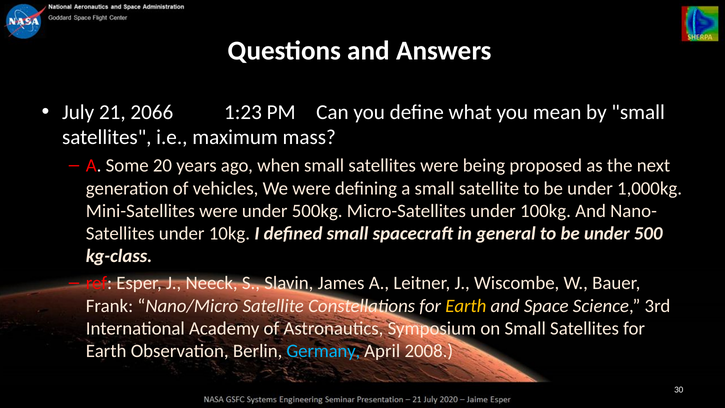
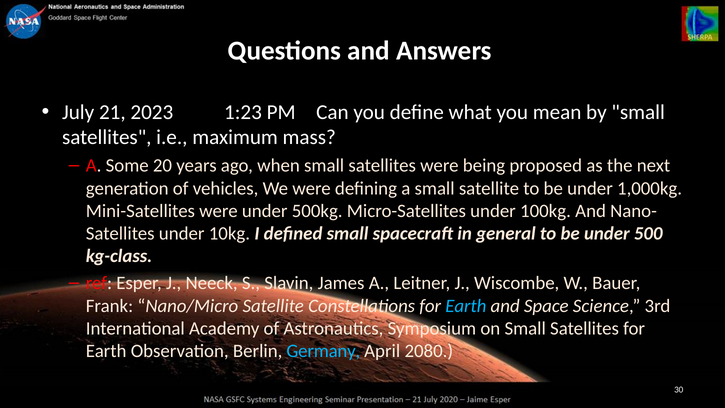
2066: 2066 -> 2023 (152, 112)
Earth colour: yellow -> light blue (466, 306)
2008: 2008 -> 2080 (429, 351)
